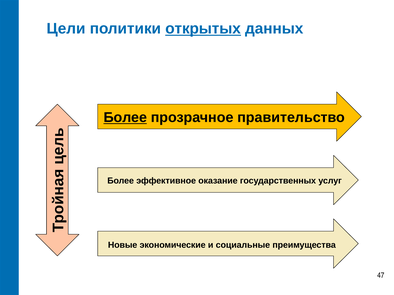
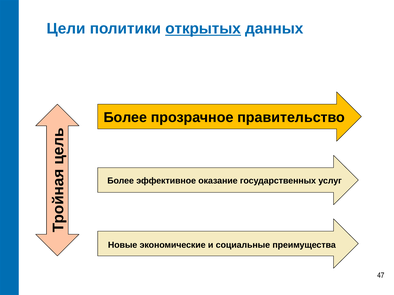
Более underline: present -> none (125, 118)
